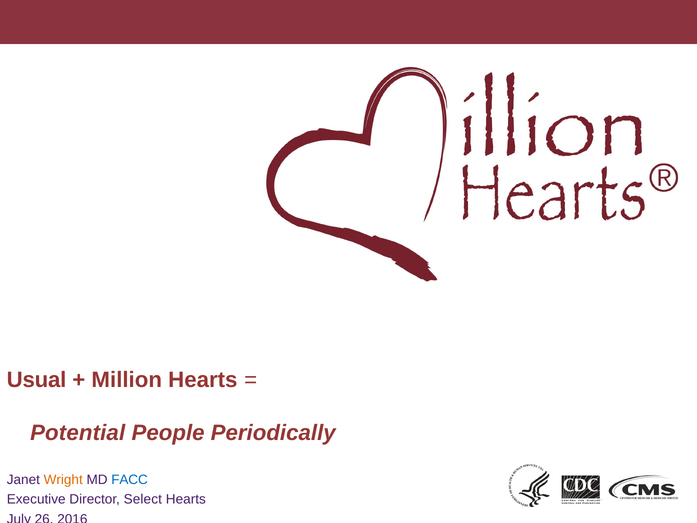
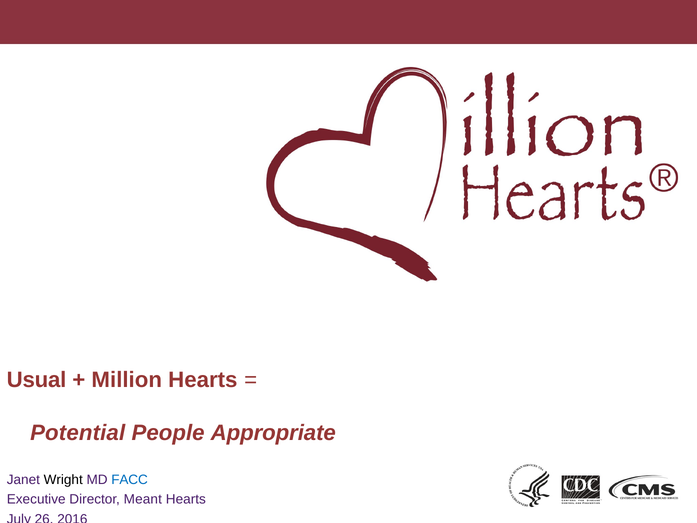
Periodically: Periodically -> Appropriate (273, 433)
Wright colour: orange -> black (63, 479)
Select: Select -> Meant (143, 499)
